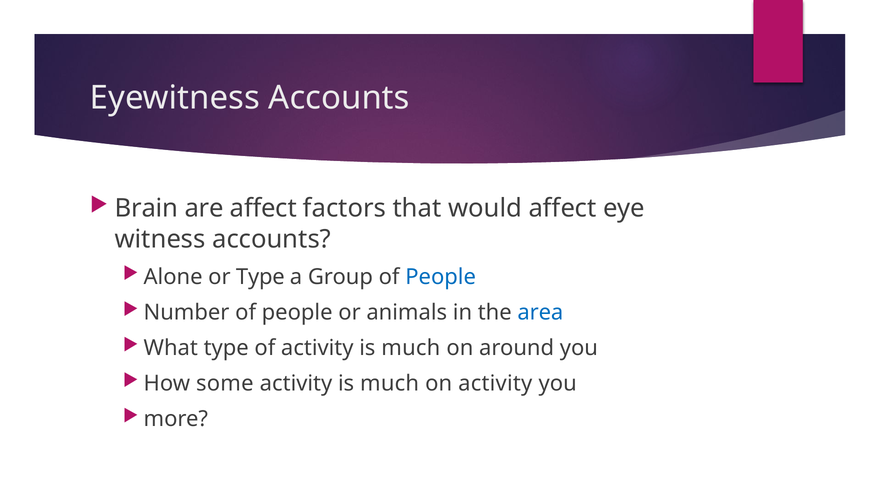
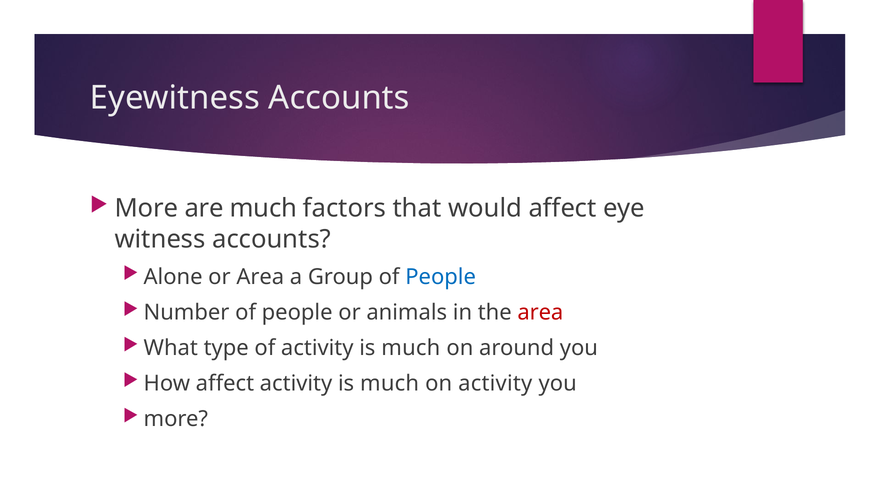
Brain: Brain -> More (146, 208)
are affect: affect -> much (263, 208)
or Type: Type -> Area (260, 277)
area colour: blue -> red (540, 312)
How some: some -> affect (225, 383)
